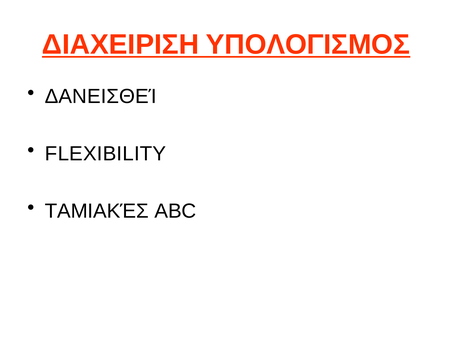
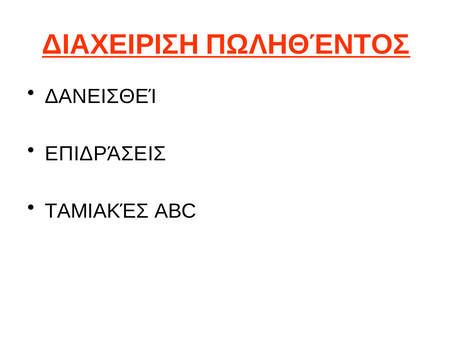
ΥΠΟΛΟΓΙΣΜΟΣ: ΥΠΟΛΟΓΙΣΜΟΣ -> ΠΩΛΗΘΈΝΤΟΣ (308, 45)
FLEXIBILITY: FLEXIBILITY -> ΕΠΙΔΡΆΣΕΙΣ (106, 154)
